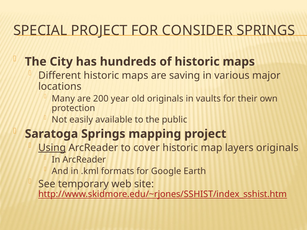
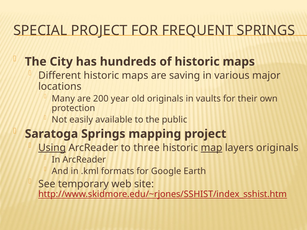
CONSIDER: CONSIDER -> FREQUENT (197, 30)
cover: cover -> three (147, 148)
map underline: none -> present (212, 148)
